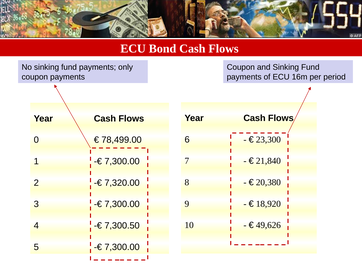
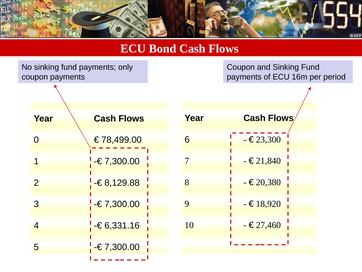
7,320.00: 7,320.00 -> 8,129.88 (122, 182)
49,626: 49,626 -> 27,460 (268, 225)
7,300.50: 7,300.50 -> 6,331.16 (122, 225)
